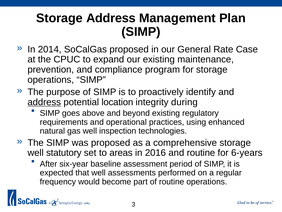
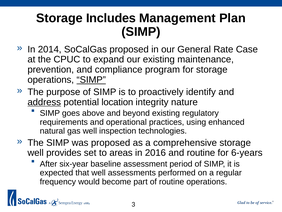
Storage Address: Address -> Includes (111, 18)
SIMP underline: none -> present (91, 80)
during: during -> nature (184, 102)
statutory: statutory -> provides (64, 153)
